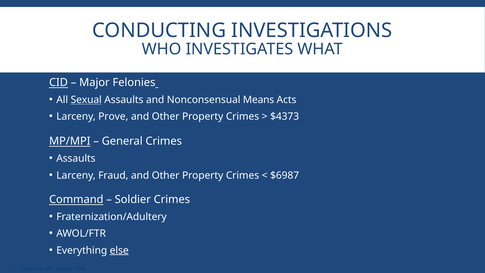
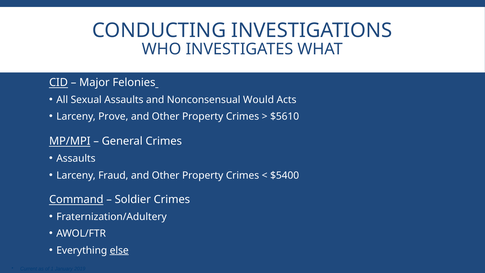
Sexual underline: present -> none (86, 100)
Means: Means -> Would (259, 100)
$4373: $4373 -> $5610 (285, 117)
$6987: $6987 -> $5400 (285, 175)
